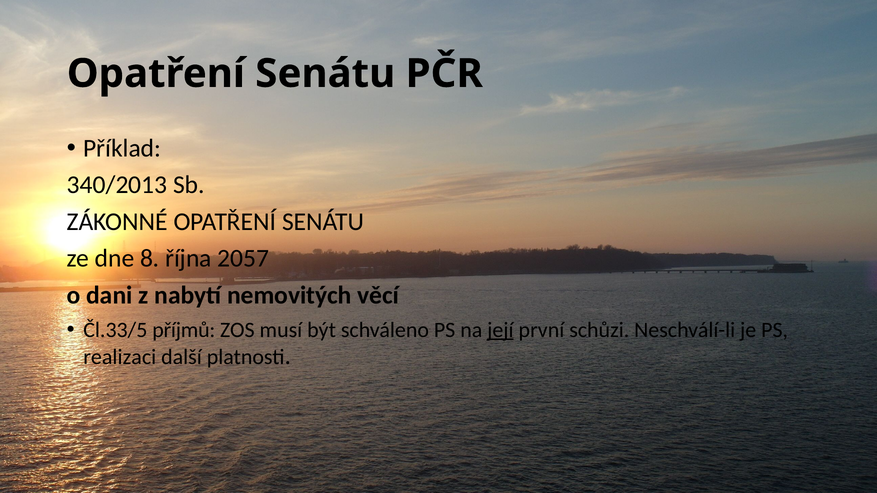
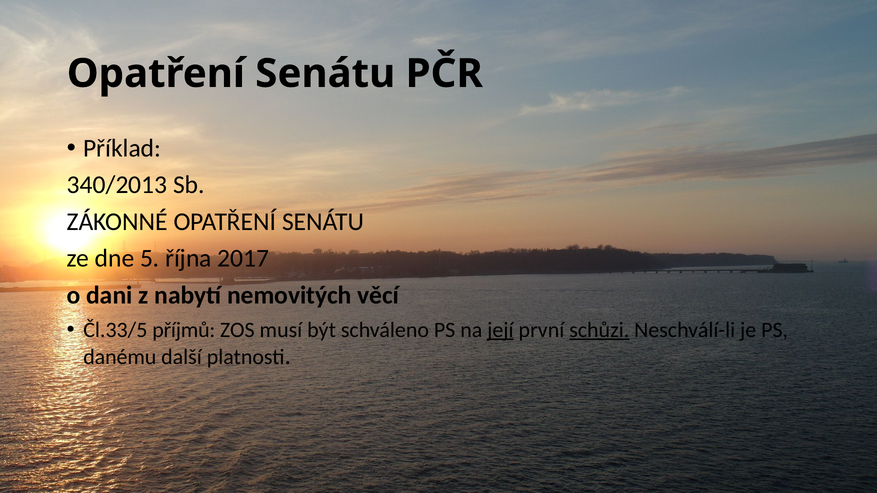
8: 8 -> 5 (150, 259)
2057: 2057 -> 2017 (243, 259)
schůzi underline: none -> present (599, 330)
realizaci: realizaci -> danému (120, 357)
